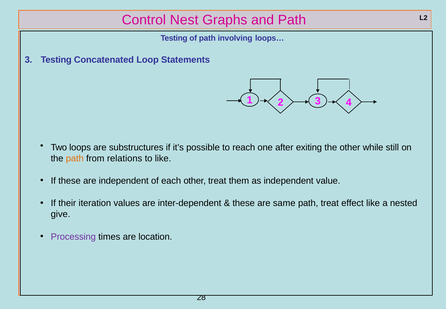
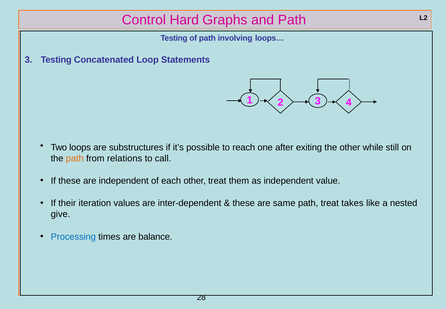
Nest: Nest -> Hard (184, 20)
to like: like -> call (163, 158)
effect: effect -> takes (352, 203)
Processing colour: purple -> blue (73, 237)
location: location -> balance (155, 237)
